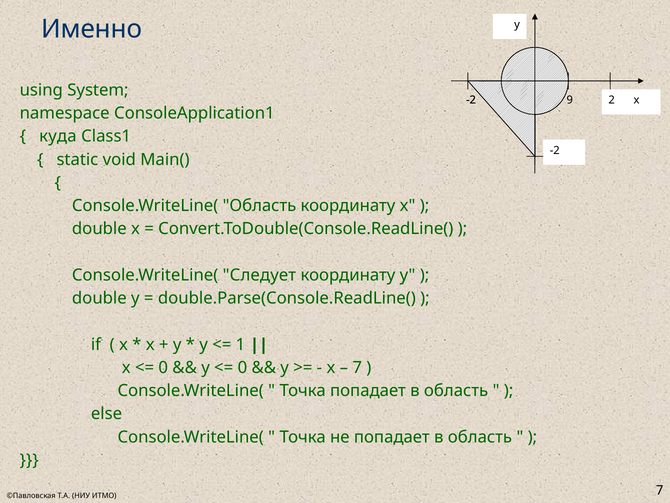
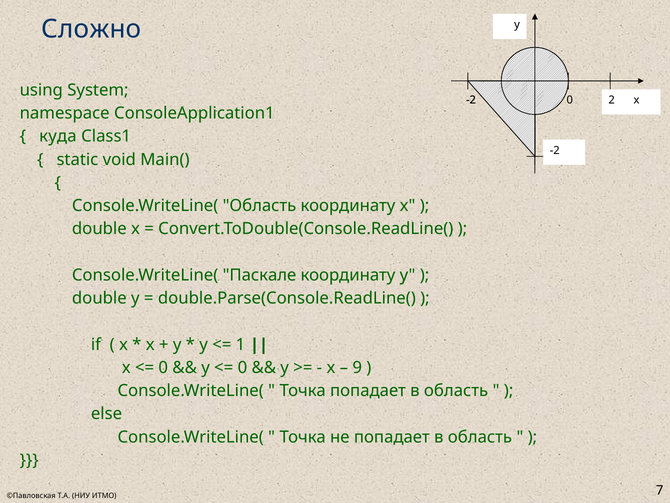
Именно: Именно -> Сложно (91, 29)
9: 9 -> 0 (570, 100)
Следует: Следует -> Паскале (259, 275)
7: 7 -> 9 (357, 367)
